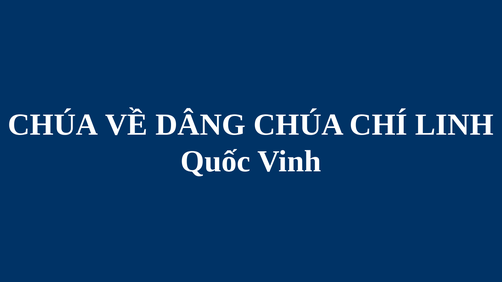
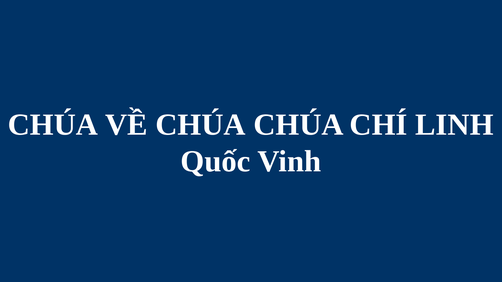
VỀ DÂNG: DÂNG -> CHÚA (201, 125)
